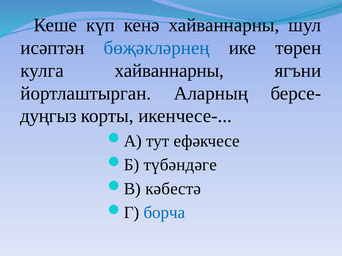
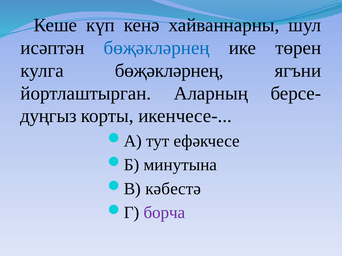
кулга хайваннарны: хайваннарны -> бөҗәкләрнең (169, 71)
түбәндәге: түбәндәге -> минутына (180, 165)
борча colour: blue -> purple (164, 213)
